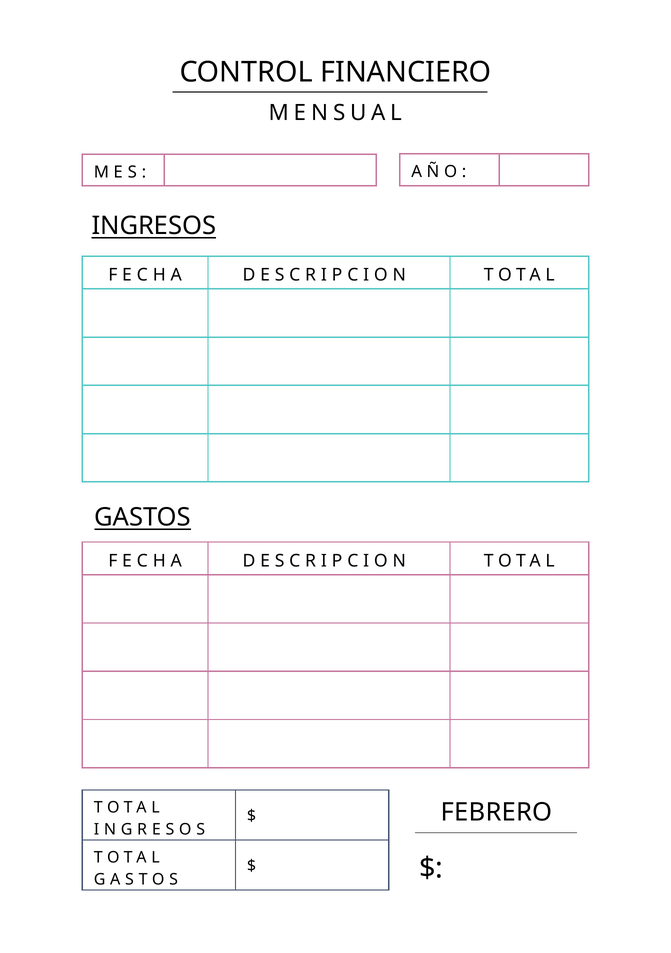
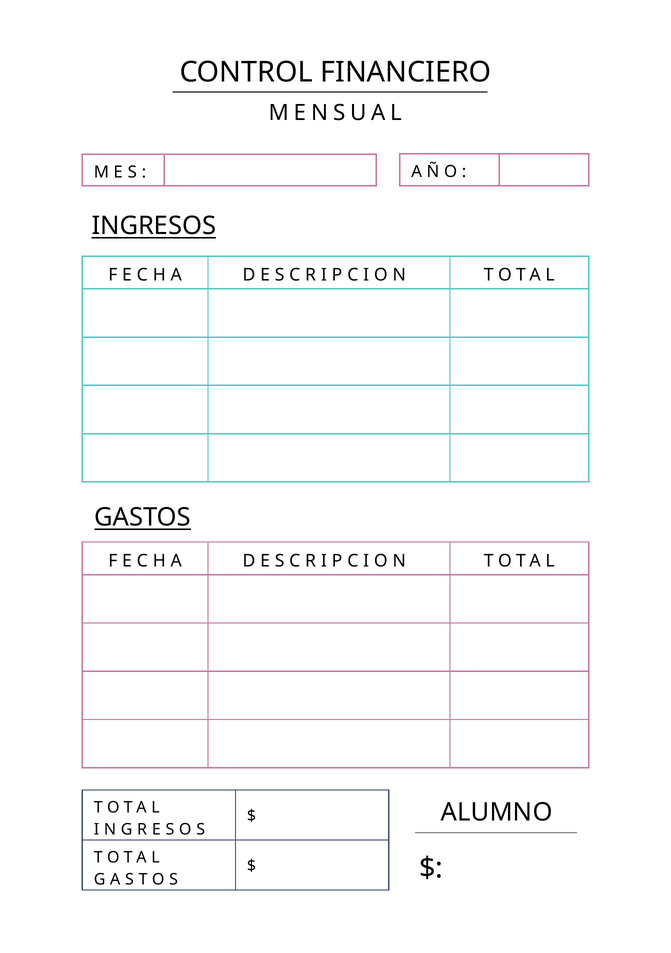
FEBRERO: FEBRERO -> ALUMNO (497, 811)
